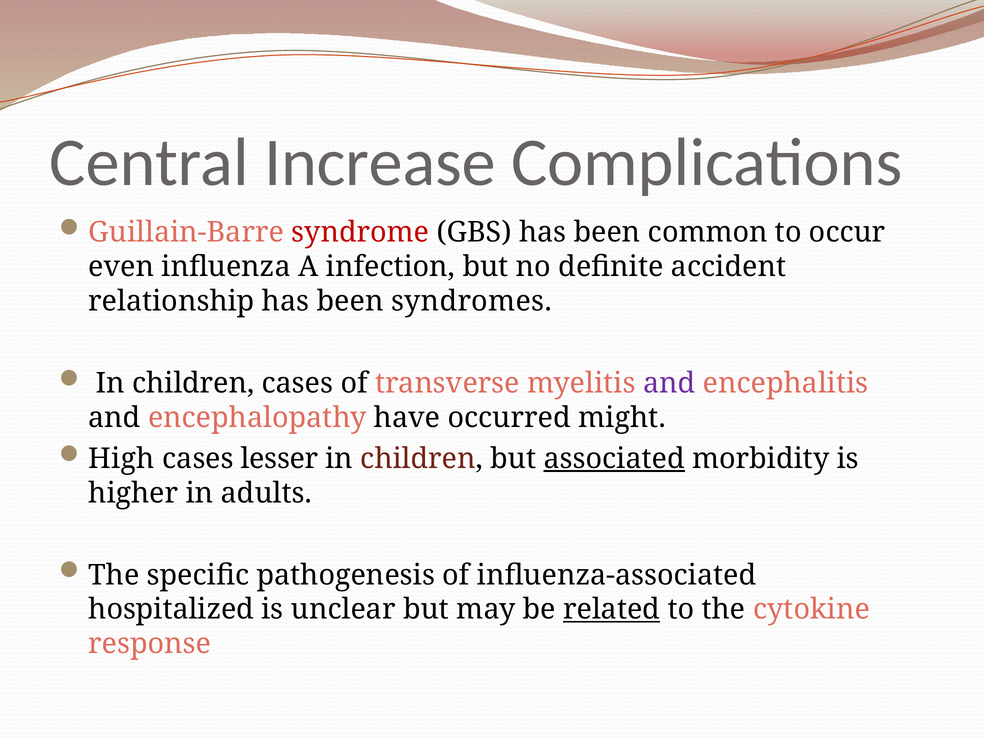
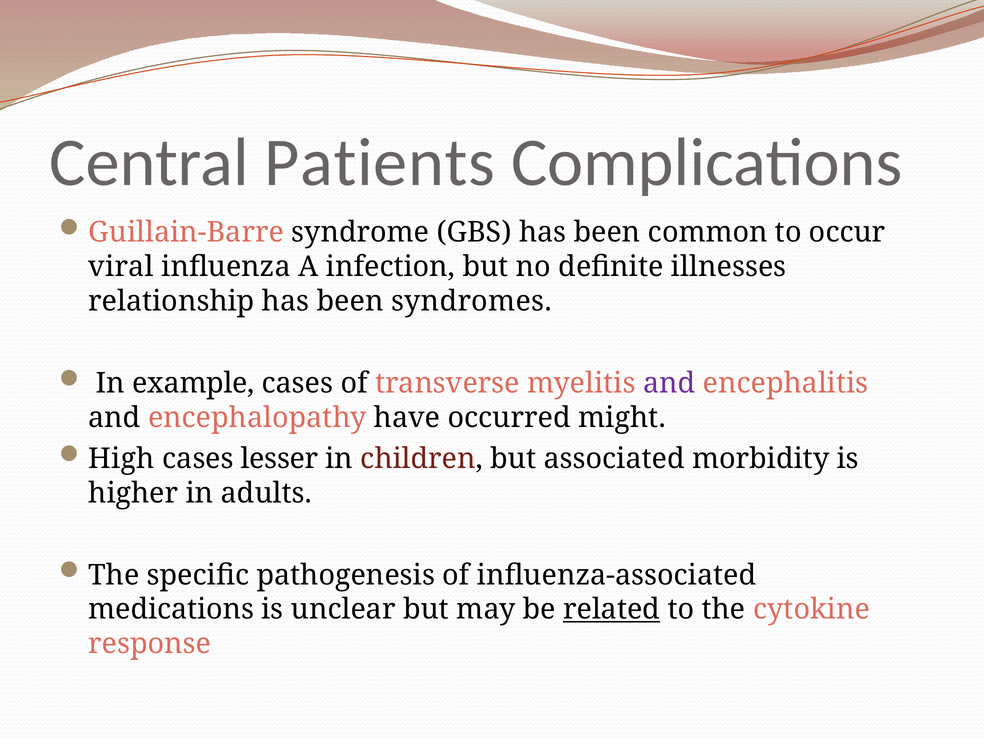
Increase: Increase -> Patients (379, 163)
syndrome colour: red -> black (360, 232)
even: even -> viral (121, 267)
accident: accident -> illnesses (729, 267)
children: children -> example (193, 383)
associated underline: present -> none (614, 459)
hospitalized: hospitalized -> medications (171, 609)
